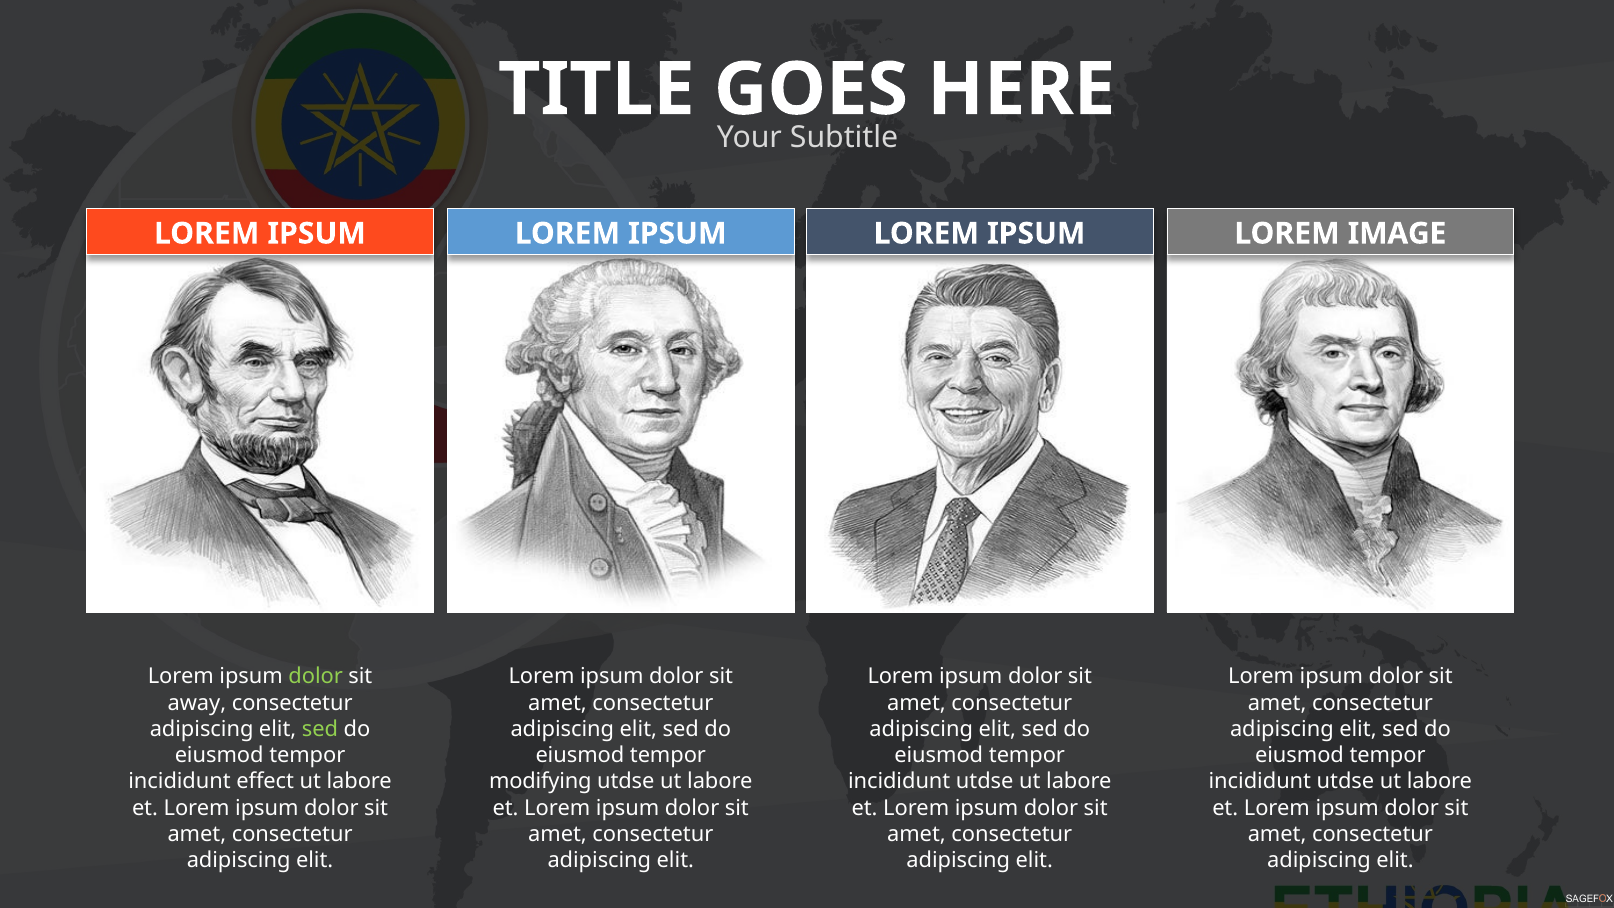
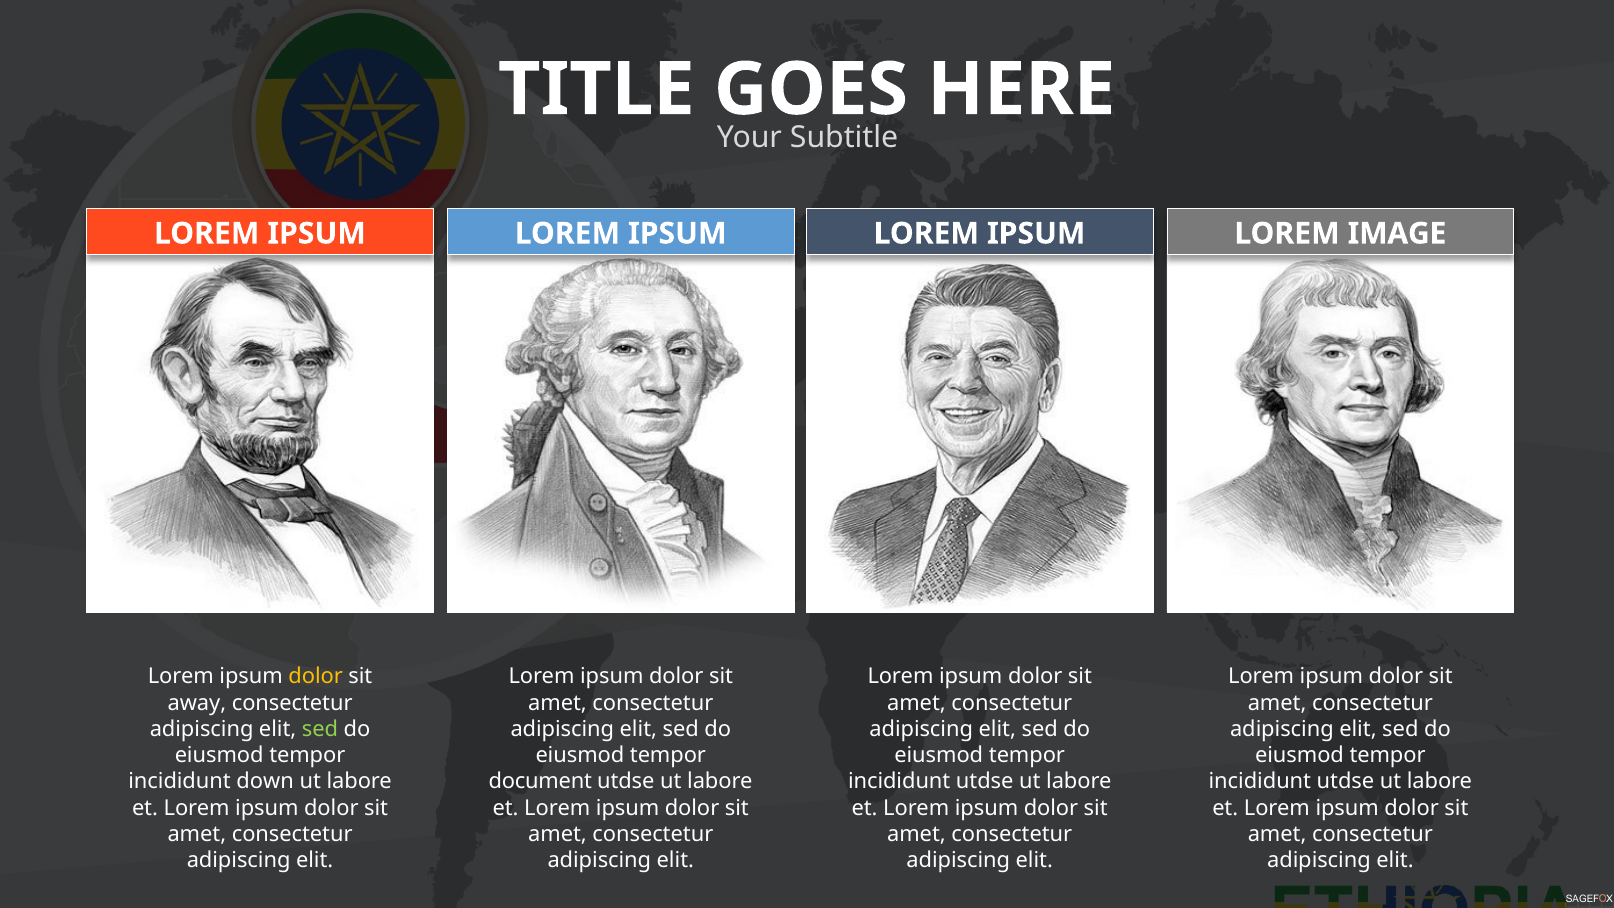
dolor colour: light green -> yellow (316, 677)
effect: effect -> down (265, 782)
modifying: modifying -> document (540, 782)
